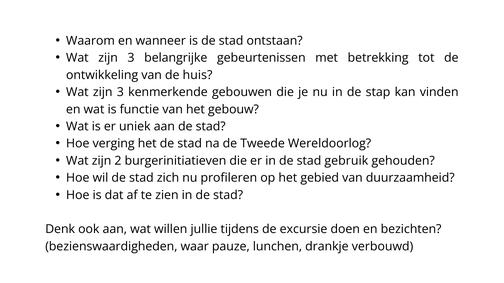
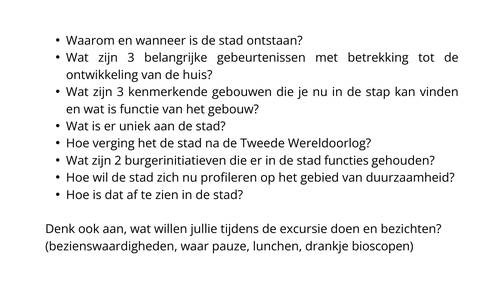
gebruik: gebruik -> functies (346, 161)
verbouwd: verbouwd -> bioscopen (383, 247)
